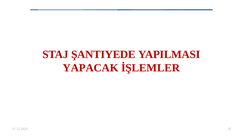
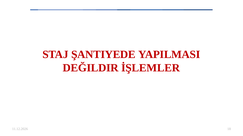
YAPACAK: YAPACAK -> DEĞILDIR (91, 68)
